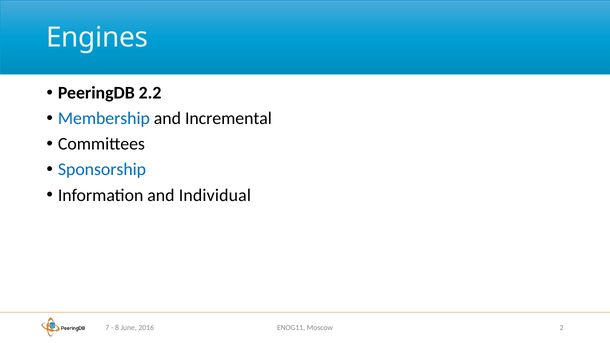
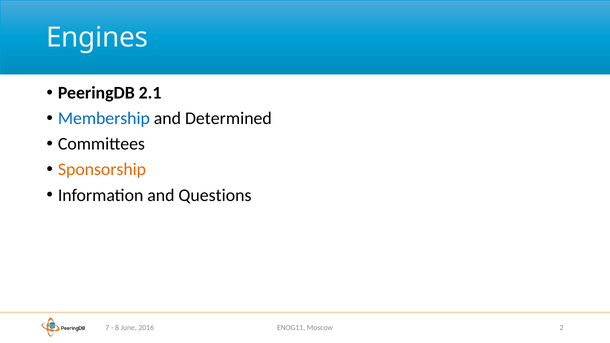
2.2: 2.2 -> 2.1 (150, 93)
Incremental: Incremental -> Determined (228, 119)
Sponsorship colour: blue -> orange (102, 170)
Individual: Individual -> Questions (215, 195)
